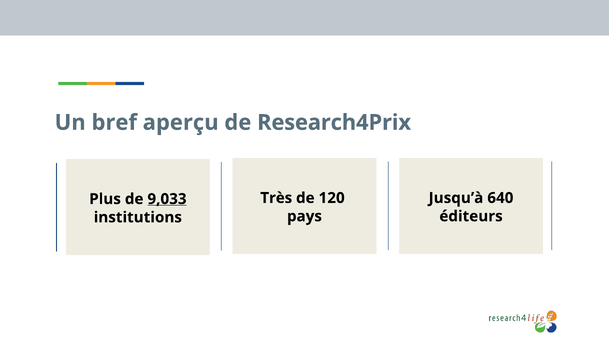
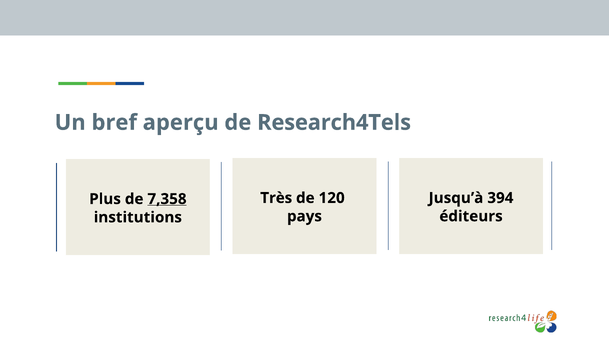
Research4Prix: Research4Prix -> Research4Tels (334, 122)
640: 640 -> 394 (500, 198)
9,033: 9,033 -> 7,358 (167, 199)
